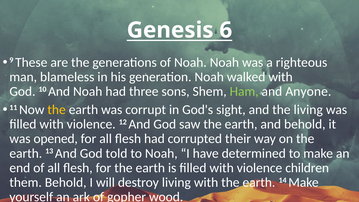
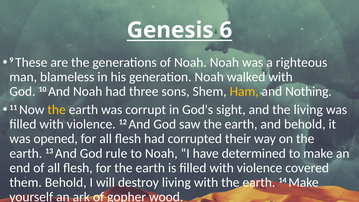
Ham colour: light green -> yellow (244, 91)
Anyone: Anyone -> Nothing (308, 91)
told: told -> rule (116, 153)
children: children -> covered (307, 168)
